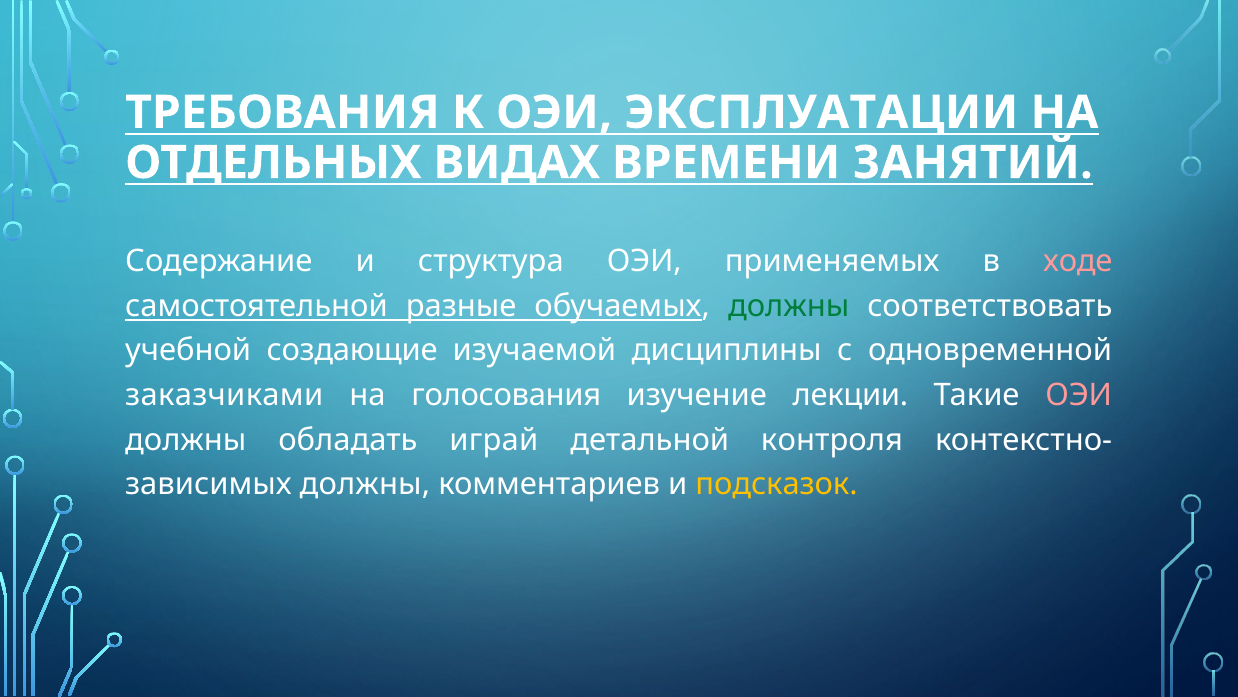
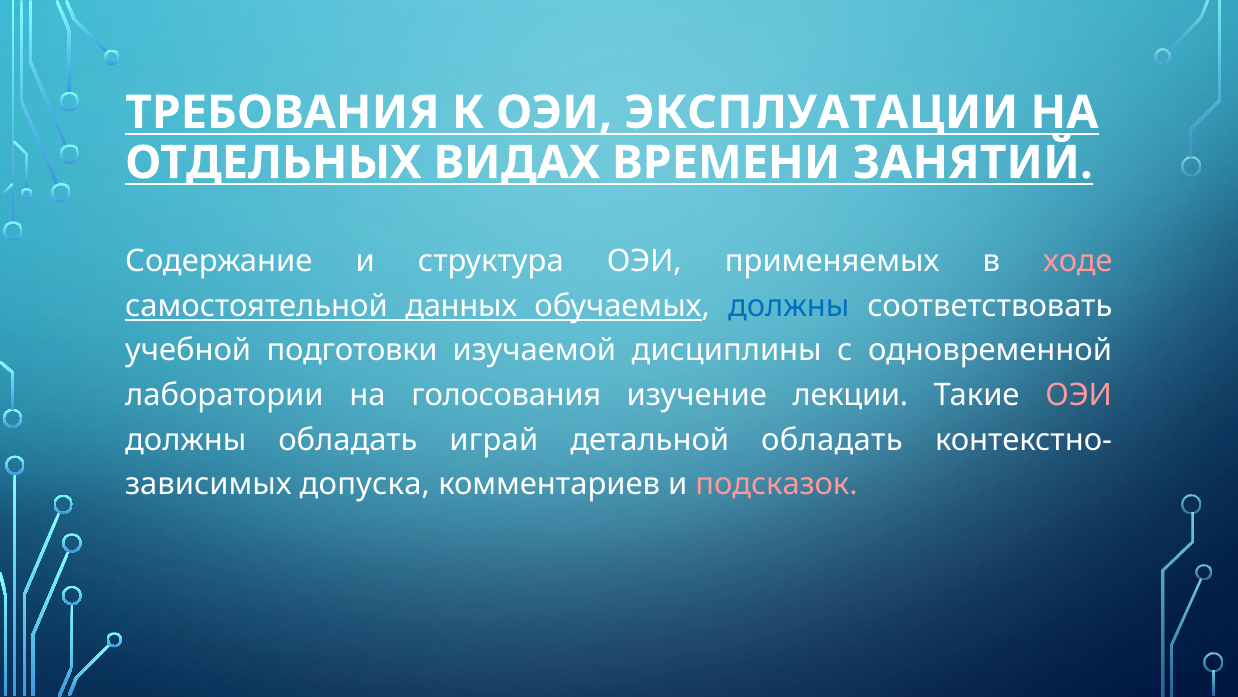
разные: разные -> данных (461, 306)
должны colour: green -> blue (789, 306)
создающие: создающие -> подготовки (352, 350)
заказчиками: заказчиками -> лаборатории (224, 395)
детальной контроля: контроля -> обладать (832, 439)
должны: должны -> допуска (365, 484)
подсказок colour: yellow -> pink (776, 484)
